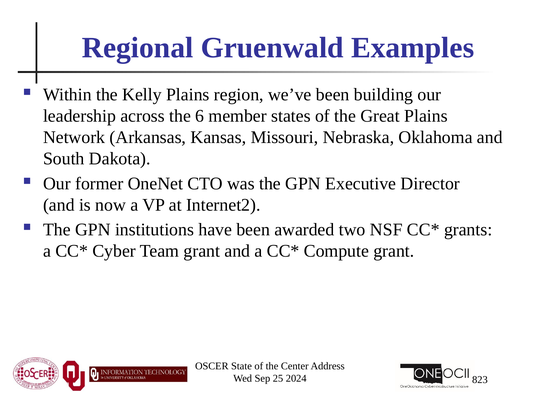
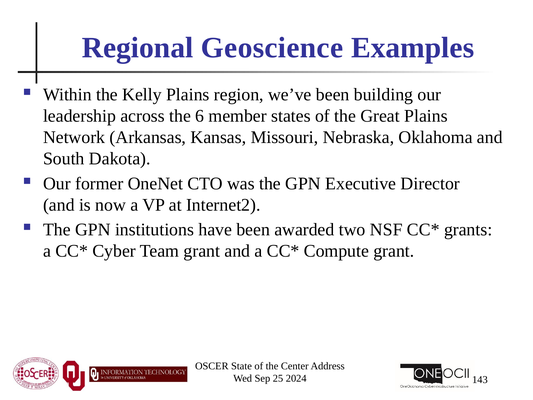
Gruenwald: Gruenwald -> Geoscience (272, 48)
823: 823 -> 143 (480, 379)
